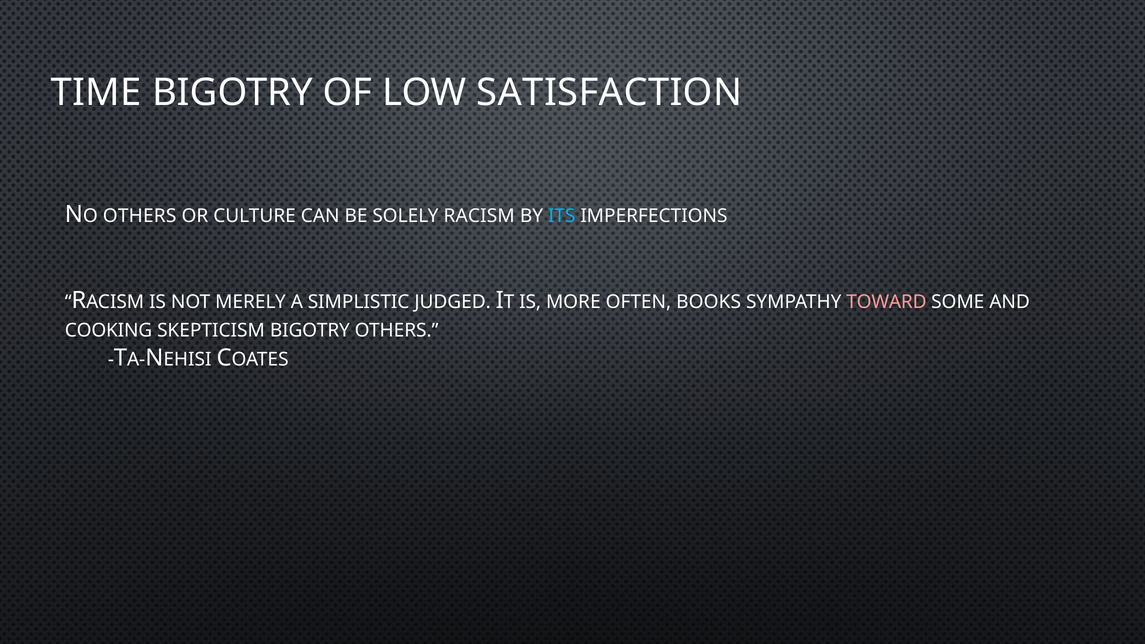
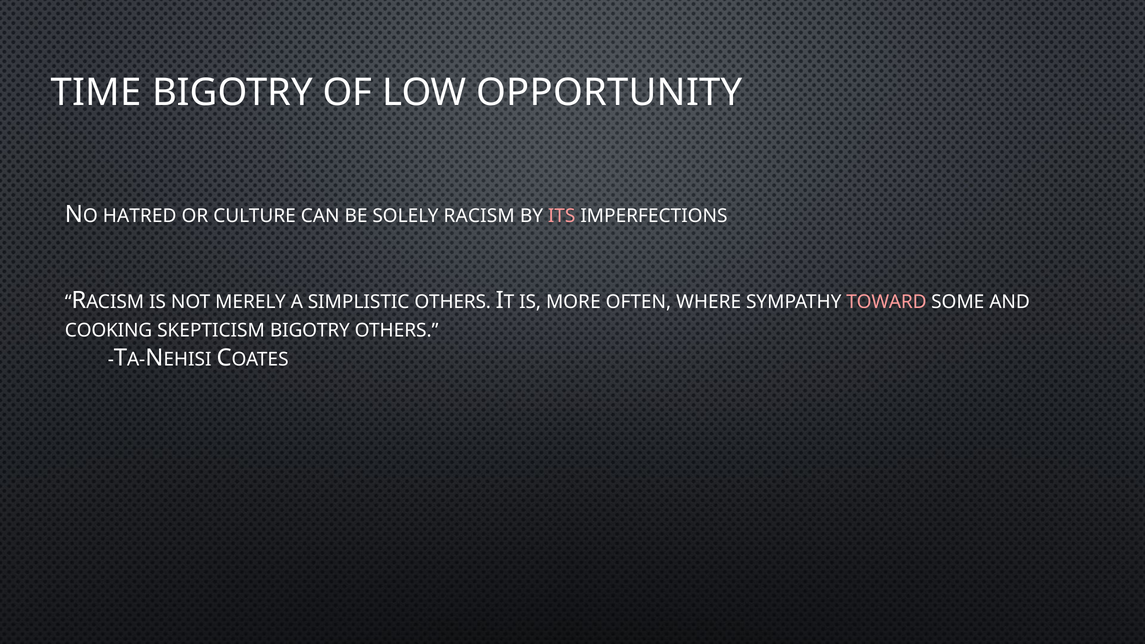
SATISFACTION: SATISFACTION -> OPPORTUNITY (609, 93)
NO OTHERS: OTHERS -> HATRED (140, 216)
ITS colour: light blue -> pink (562, 216)
SIMPLISTIC JUDGED: JUDGED -> OTHERS (453, 302)
BOOKS: BOOKS -> WHERE (709, 302)
